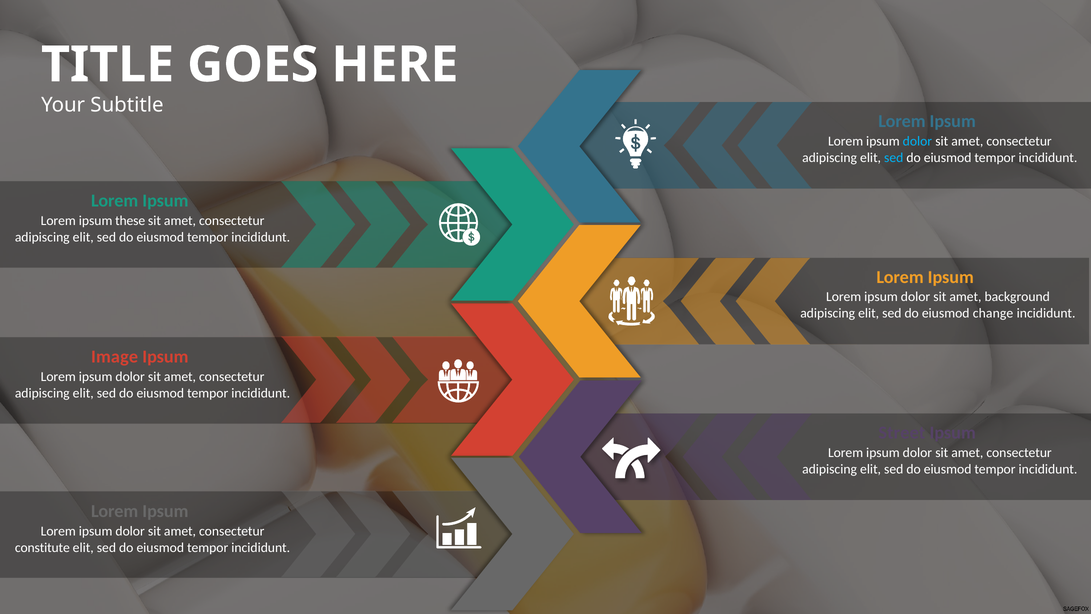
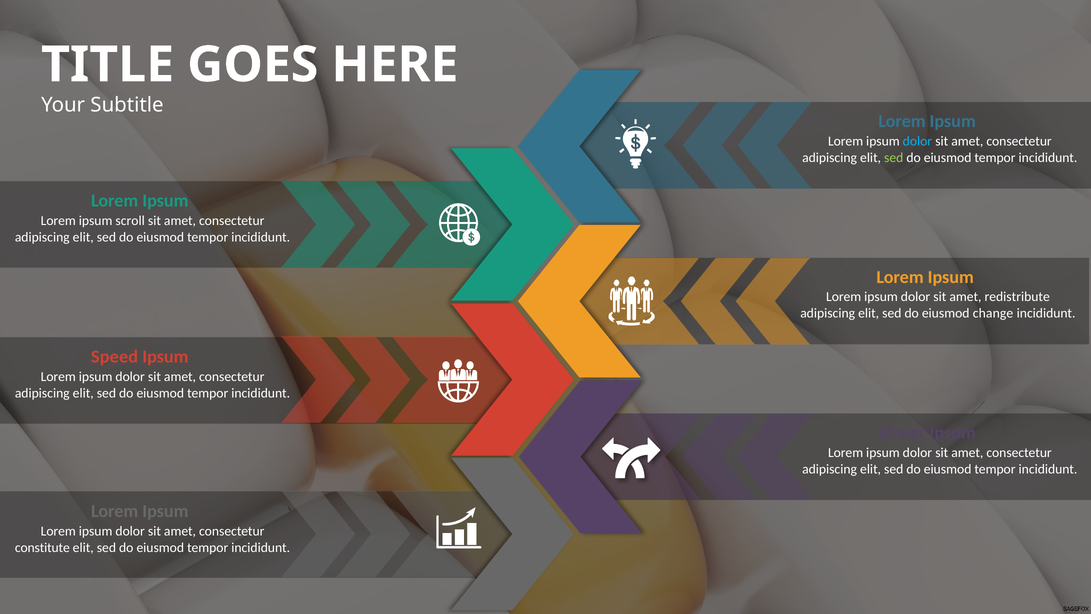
sed colour: light blue -> light green (894, 157)
these: these -> scroll (130, 221)
background: background -> redistribute (1017, 297)
Image: Image -> Speed (115, 357)
